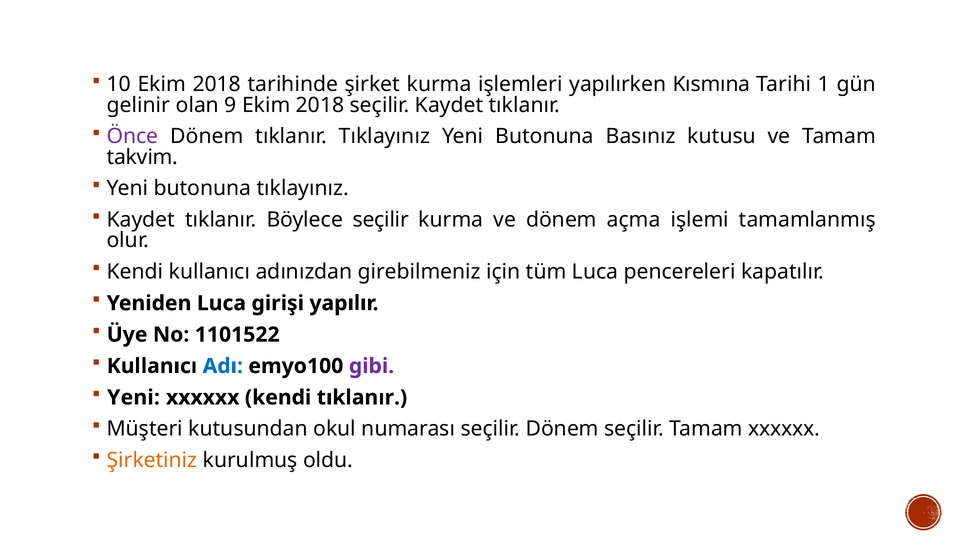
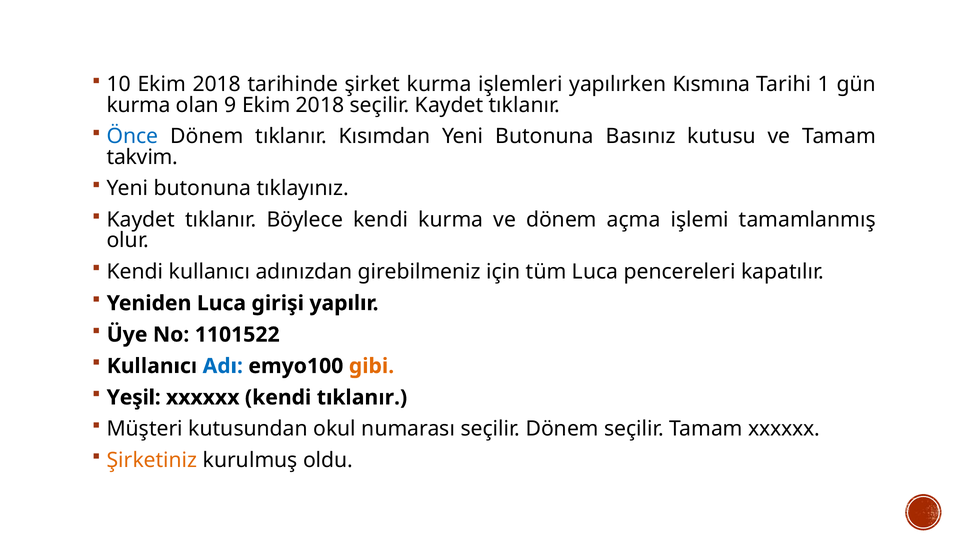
gelinir: gelinir -> kurma (139, 105)
Önce colour: purple -> blue (133, 137)
tıklanır Tıklayınız: Tıklayınız -> Kısımdan (384, 137)
Böylece seçilir: seçilir -> kendi (381, 220)
gibi colour: purple -> orange (372, 366)
Yeni: Yeni -> Yeşil (134, 398)
